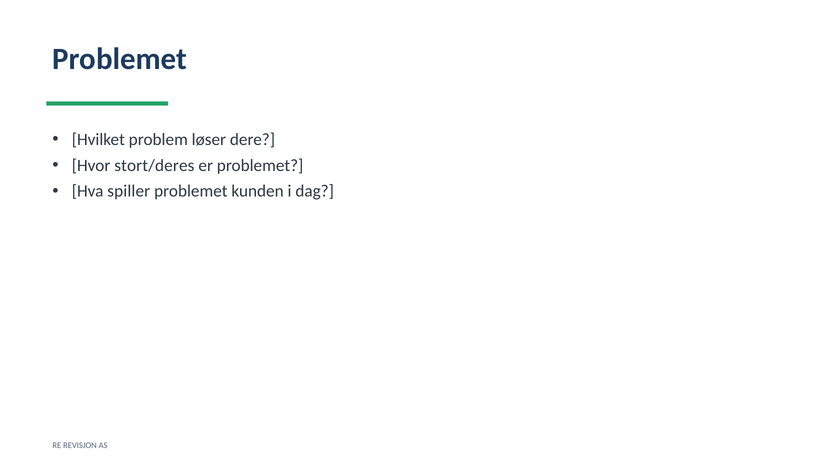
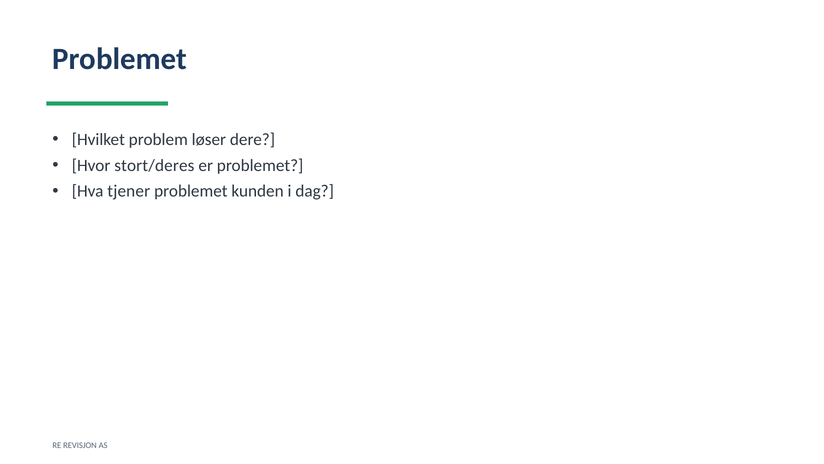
spiller: spiller -> tjener (129, 191)
